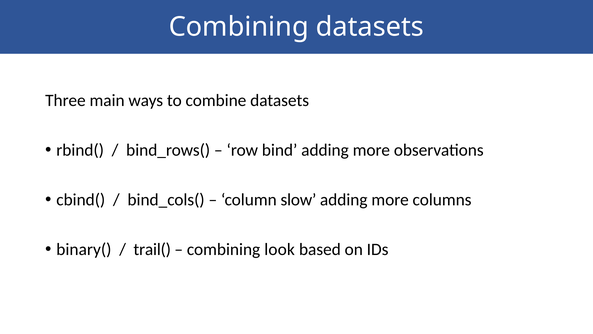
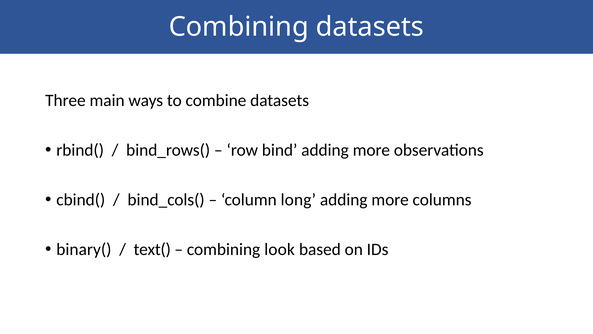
slow: slow -> long (298, 200)
trail(: trail( -> text( (152, 249)
